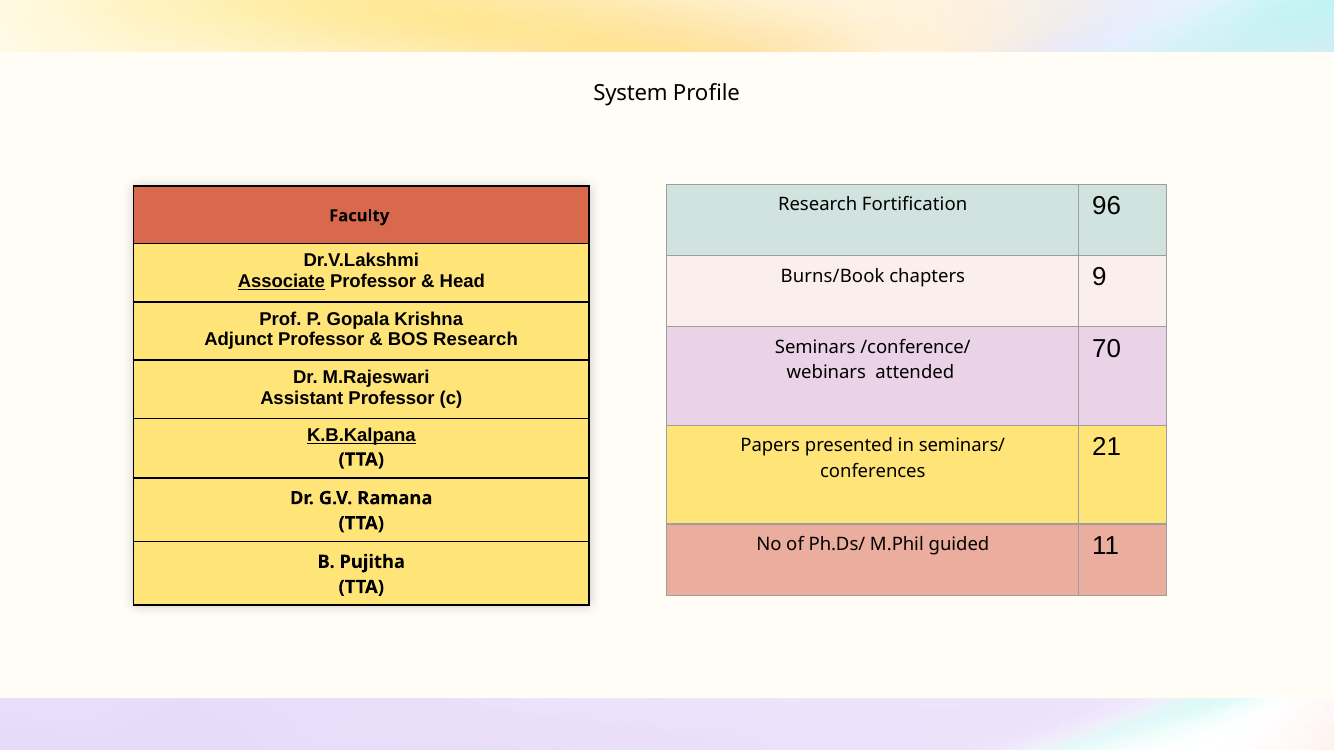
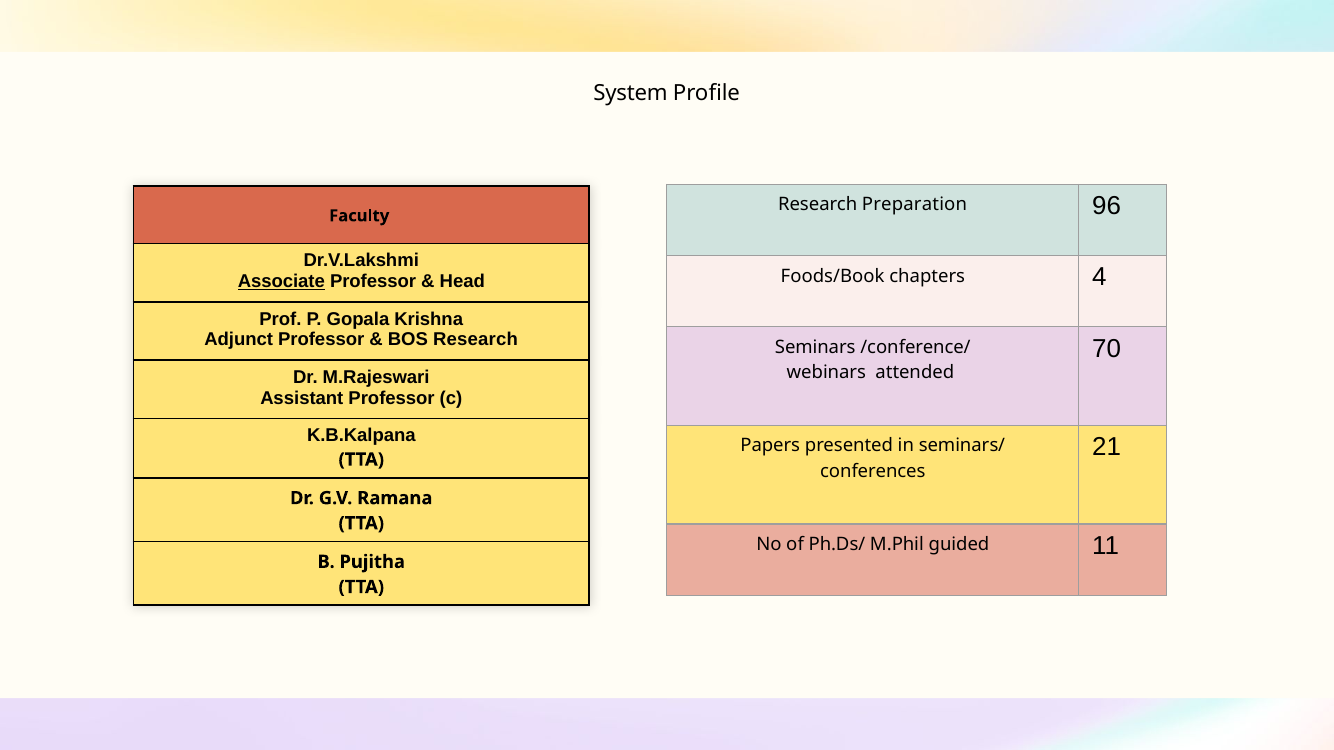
Fortification: Fortification -> Preparation (915, 205)
Burns/Book: Burns/Book -> Foods/Book (833, 276)
9: 9 -> 4 (1099, 277)
K.B.Kalpana underline: present -> none (361, 436)
